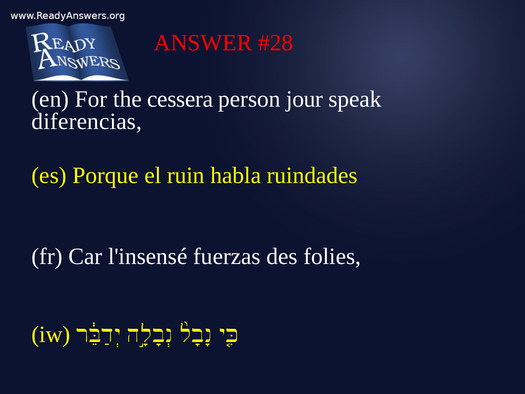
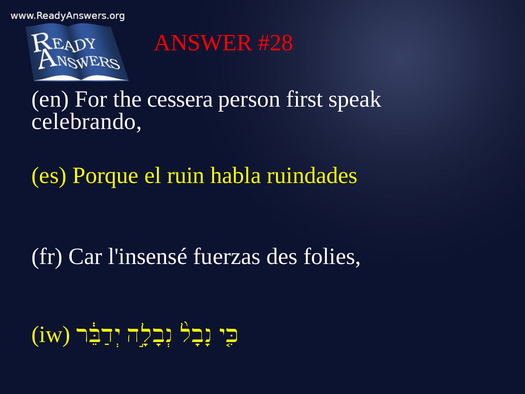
jour: jour -> first (305, 99)
diferencias: diferencias -> celebrando (87, 122)
